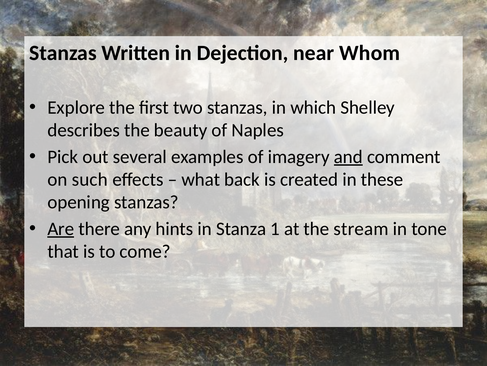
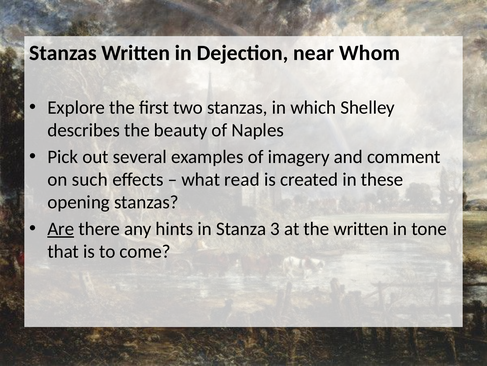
and underline: present -> none (348, 157)
back: back -> read (242, 179)
1: 1 -> 3 (275, 228)
the stream: stream -> written (361, 228)
